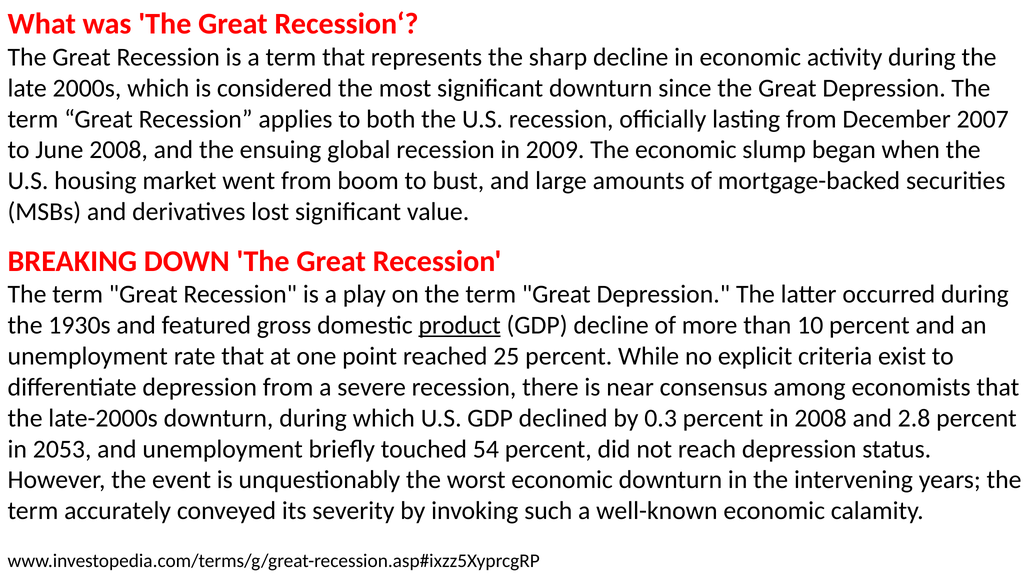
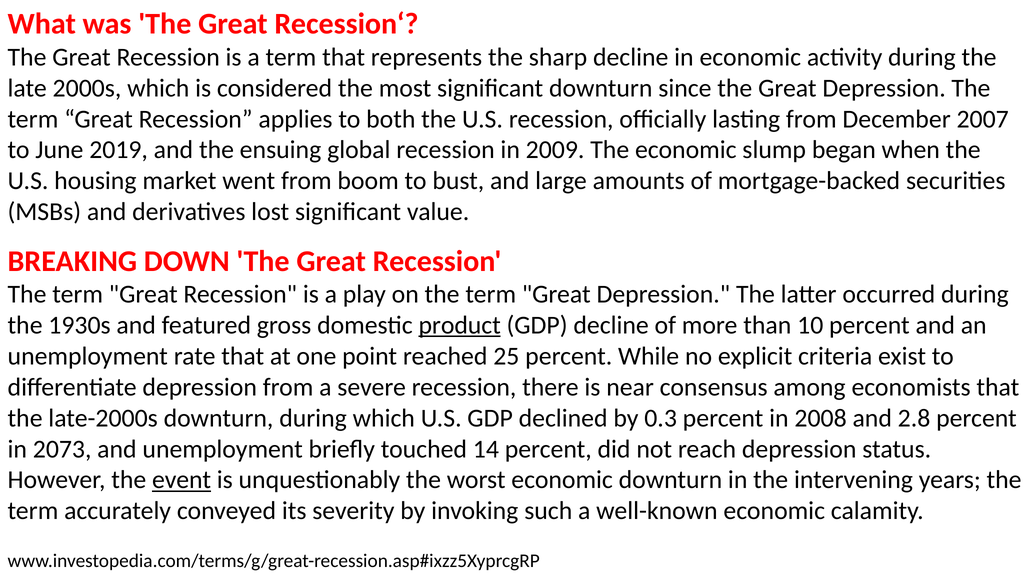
June 2008: 2008 -> 2019 (119, 150)
2053: 2053 -> 2073 (62, 449)
54: 54 -> 14 (486, 449)
event underline: none -> present (182, 480)
